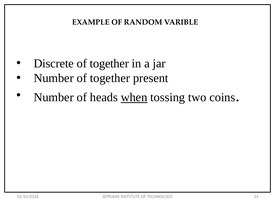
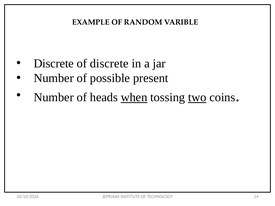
together: together -> discrete (109, 63)
Number of together: together -> possible (110, 78)
two underline: none -> present (197, 97)
